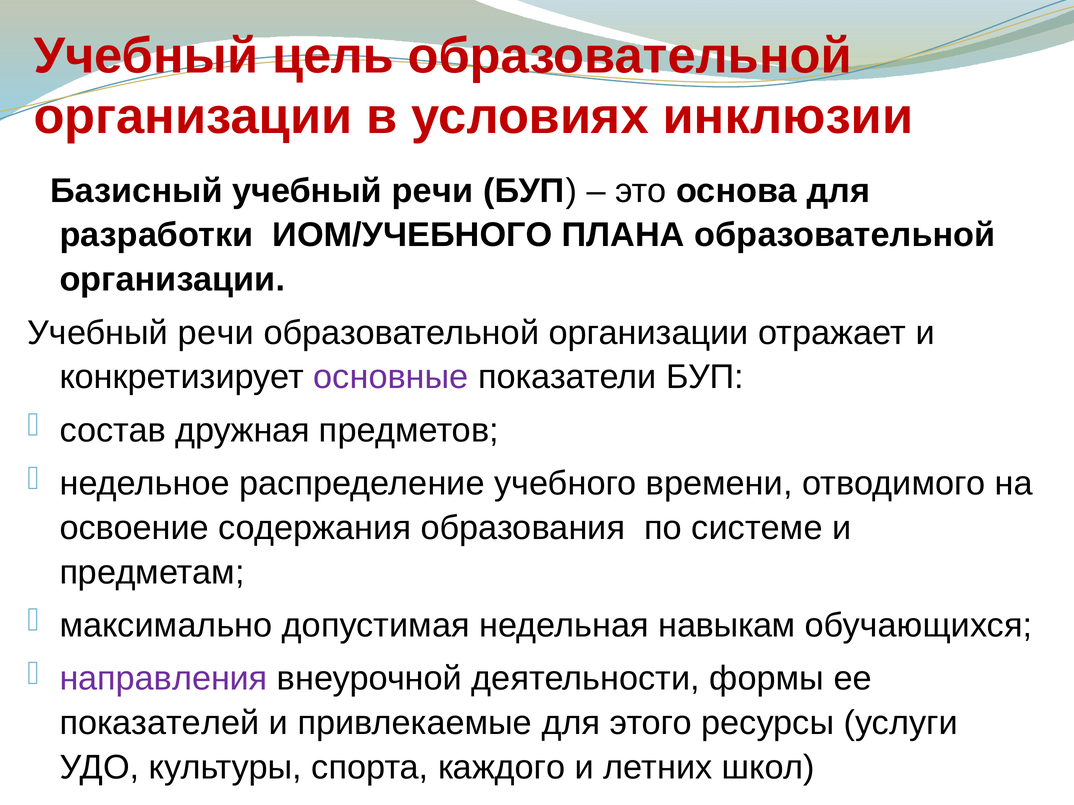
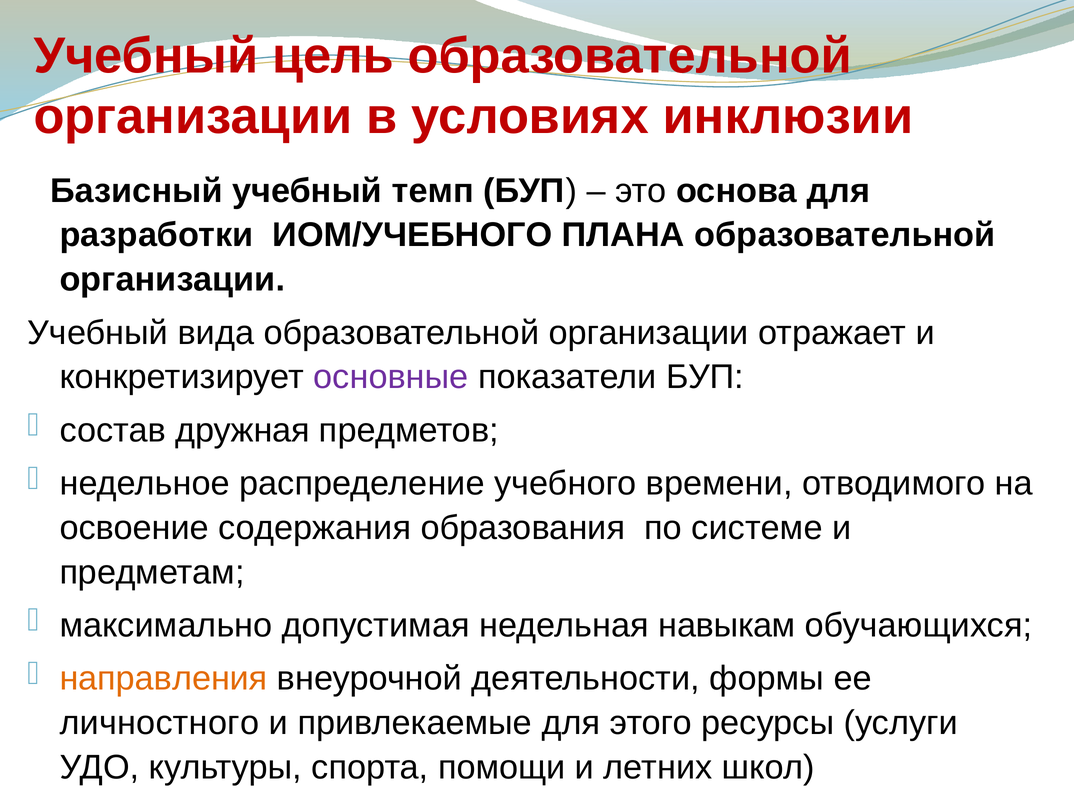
Базисный учебный речи: речи -> темп (433, 191)
речи: речи -> вида (216, 333)
направления colour: purple -> orange (164, 679)
показателей: показателей -> личностного (159, 723)
каждого: каждого -> помощи (502, 768)
